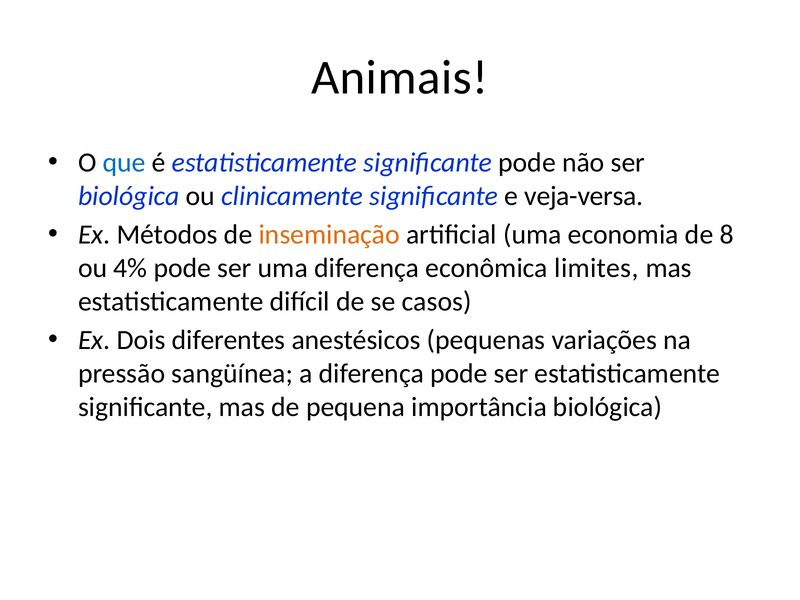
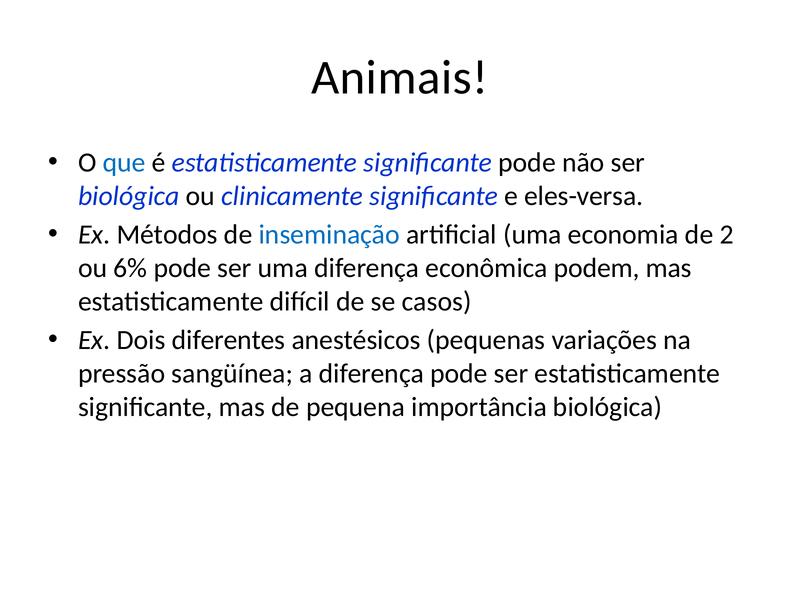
veja-versa: veja-versa -> eles-versa (584, 196)
inseminação colour: orange -> blue (329, 235)
8: 8 -> 2 (727, 235)
4%: 4% -> 6% (130, 268)
limites: limites -> podem (597, 268)
